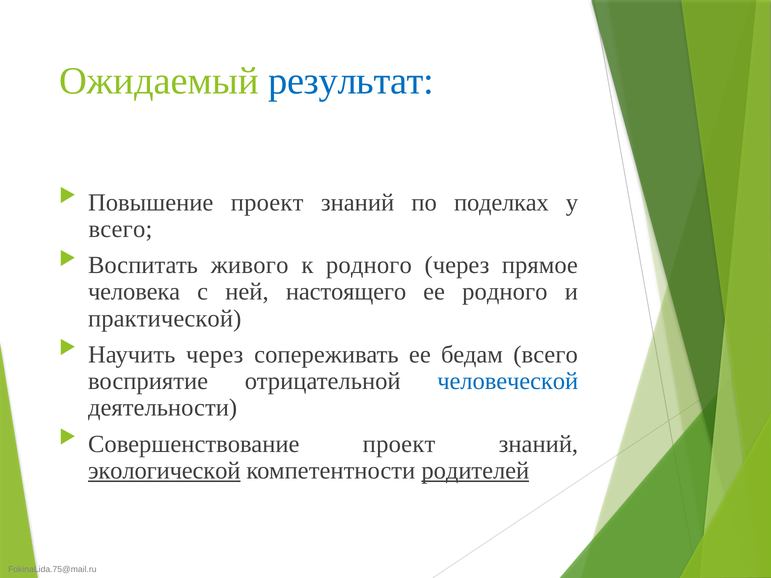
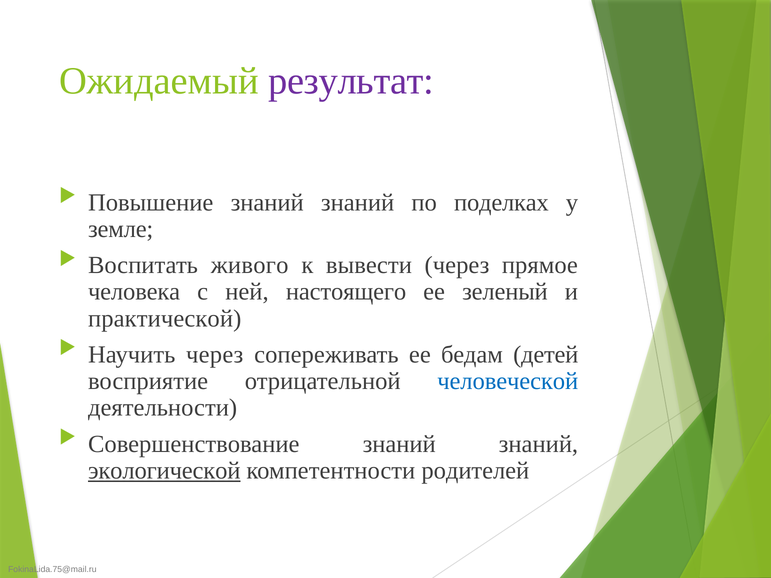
результат colour: blue -> purple (351, 81)
Повышение проект: проект -> знаний (267, 203)
всего: всего -> земле (121, 229)
к родного: родного -> вывести (369, 265)
ее родного: родного -> зеленый (505, 292)
бедам всего: всего -> детей (546, 355)
Совершенствование проект: проект -> знаний (399, 444)
родителей underline: present -> none (475, 471)
